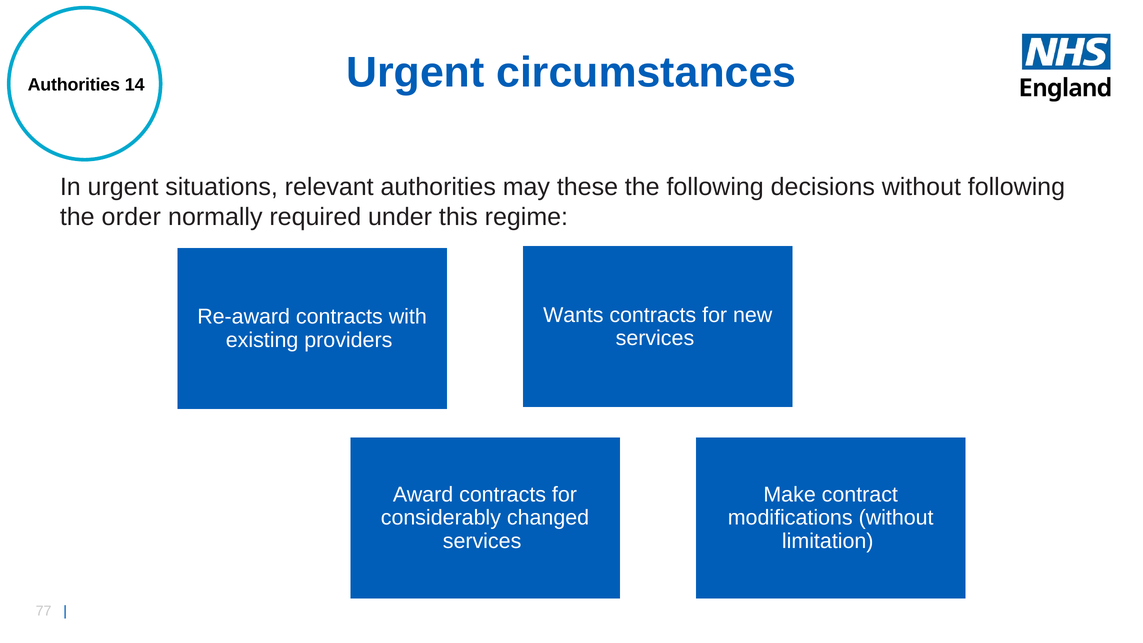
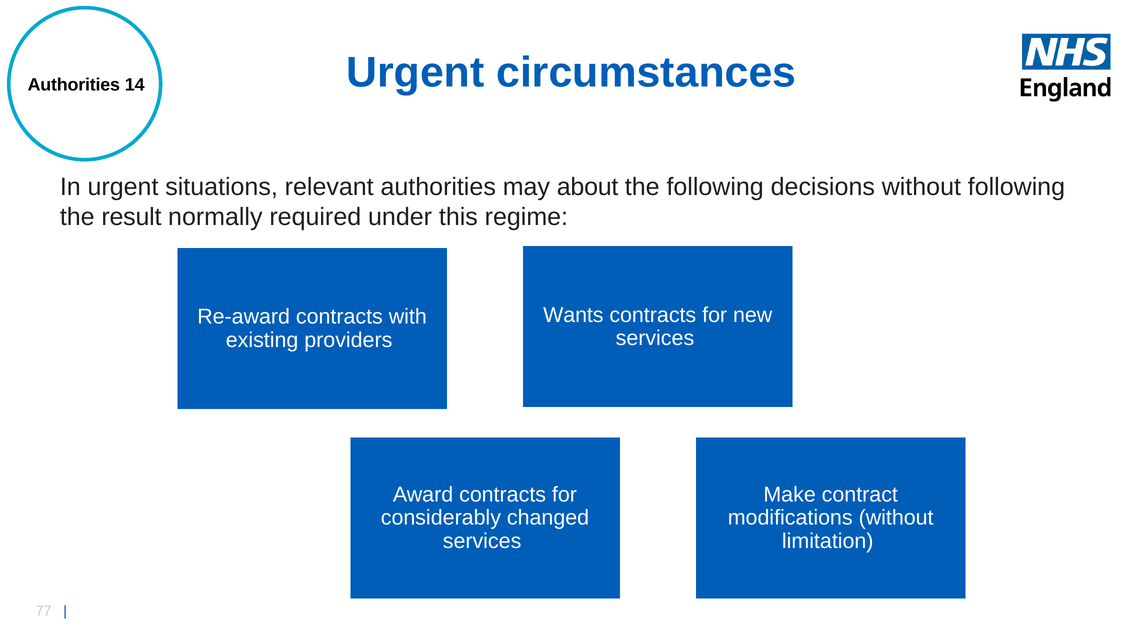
these: these -> about (588, 187)
order: order -> result (131, 217)
